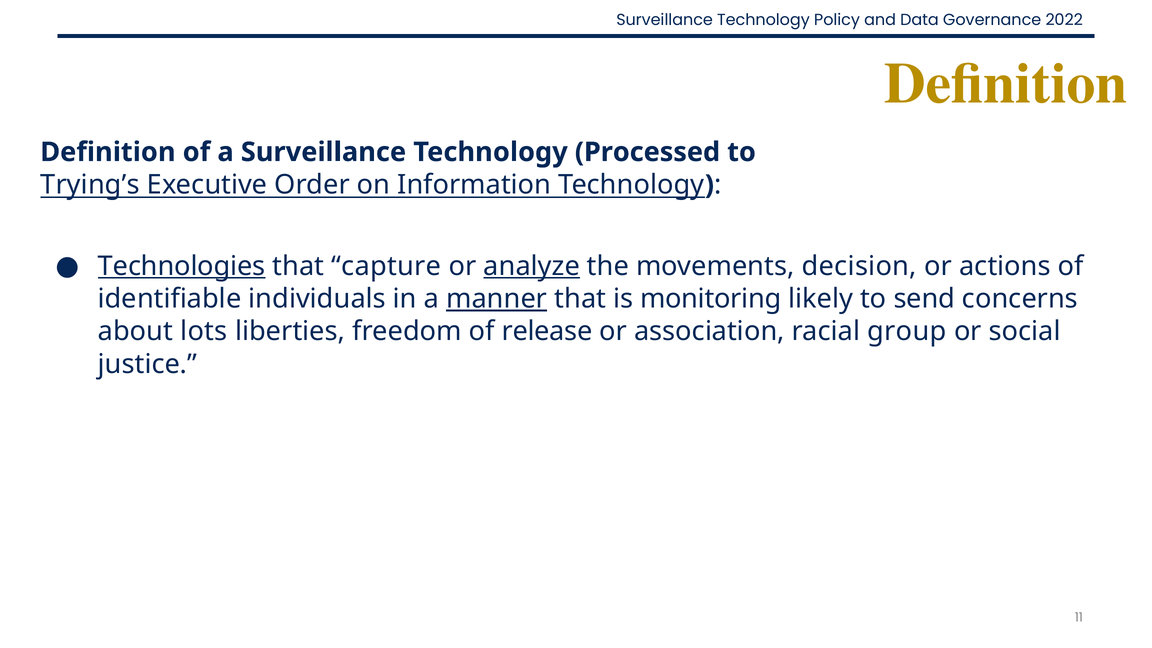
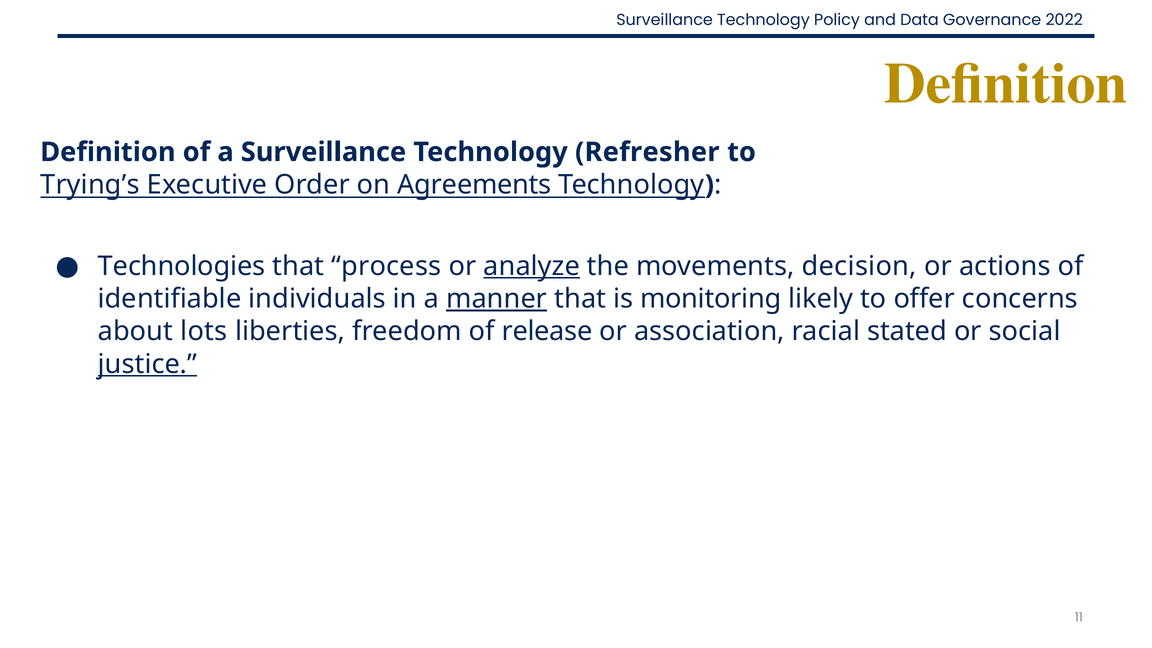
Processed: Processed -> Refresher (647, 152)
Information: Information -> Agreements (474, 185)
Technologies underline: present -> none (182, 266)
capture: capture -> process (386, 266)
send: send -> offer (924, 299)
group: group -> stated (907, 331)
justice underline: none -> present (147, 364)
